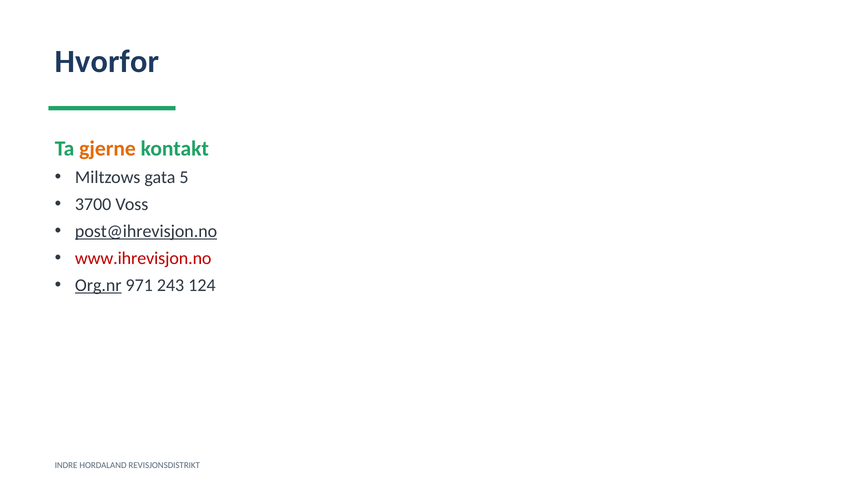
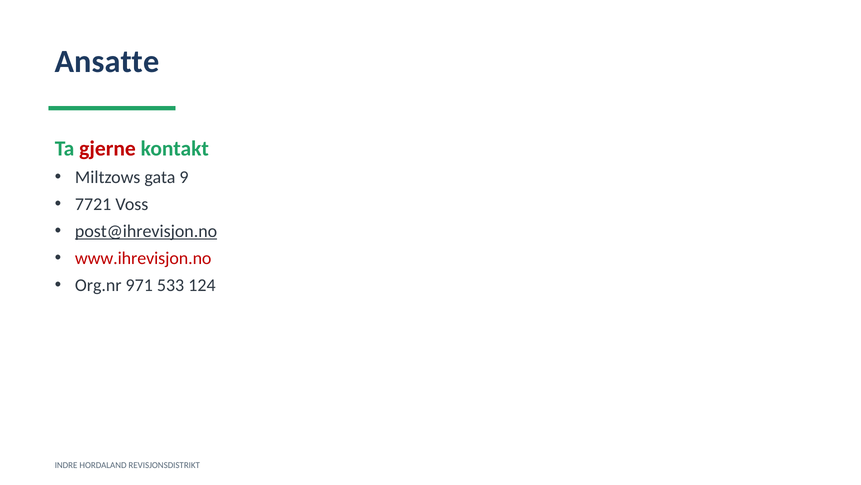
Hvorfor: Hvorfor -> Ansatte (107, 61)
gjerne colour: orange -> red (107, 148)
5: 5 -> 9 (184, 177)
3700: 3700 -> 7721 (93, 204)
Org.nr underline: present -> none (98, 285)
243: 243 -> 533 (171, 285)
